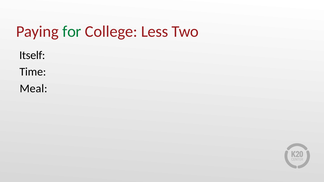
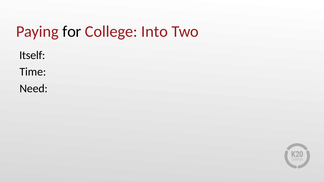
for colour: green -> black (72, 32)
Less: Less -> Into (154, 32)
Meal: Meal -> Need (34, 89)
